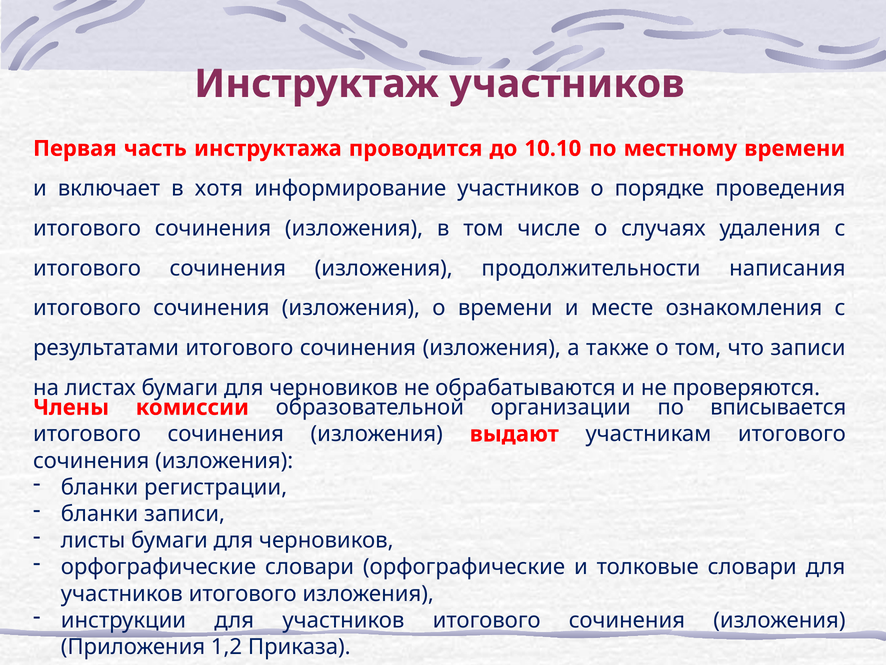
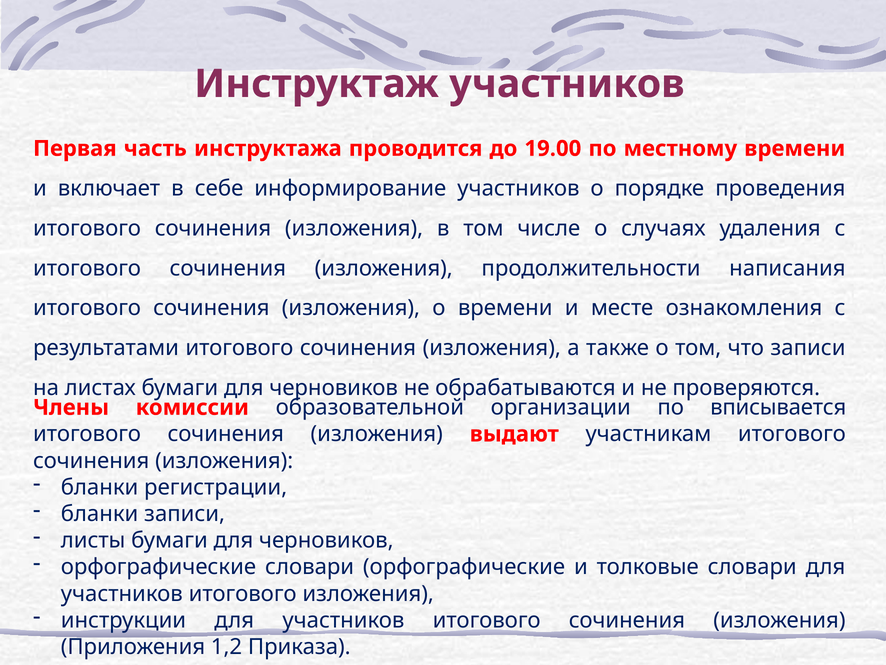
10.10: 10.10 -> 19.00 (553, 148)
хотя: хотя -> себе (219, 188)
